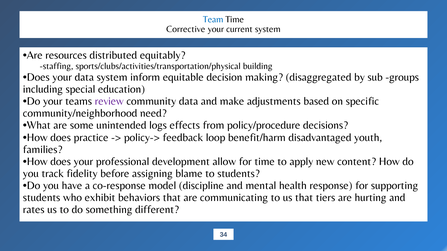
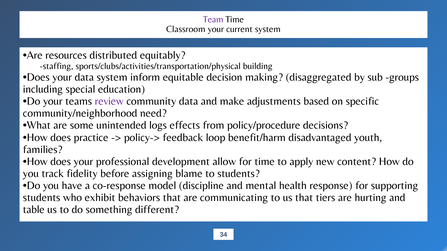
Team colour: blue -> purple (213, 20)
Corrective: Corrective -> Classroom (186, 29)
rates: rates -> table (34, 210)
